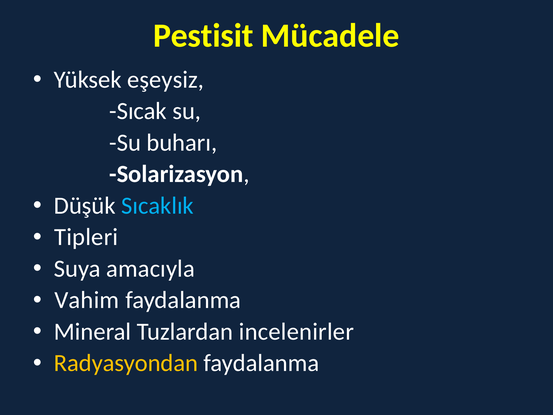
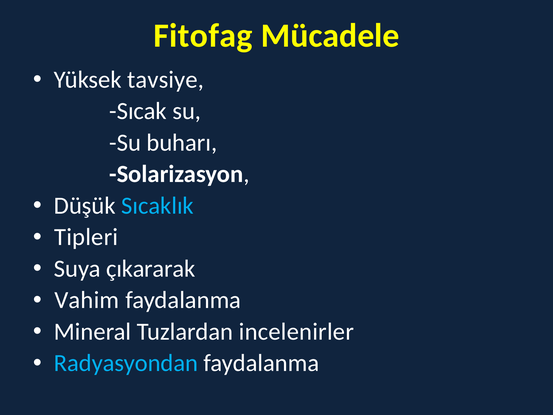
Pestisit: Pestisit -> Fitofag (203, 36)
eşeysiz: eşeysiz -> tavsiye (166, 80)
amacıyla: amacıyla -> çıkararak (151, 268)
Radyasyondan colour: yellow -> light blue (126, 363)
